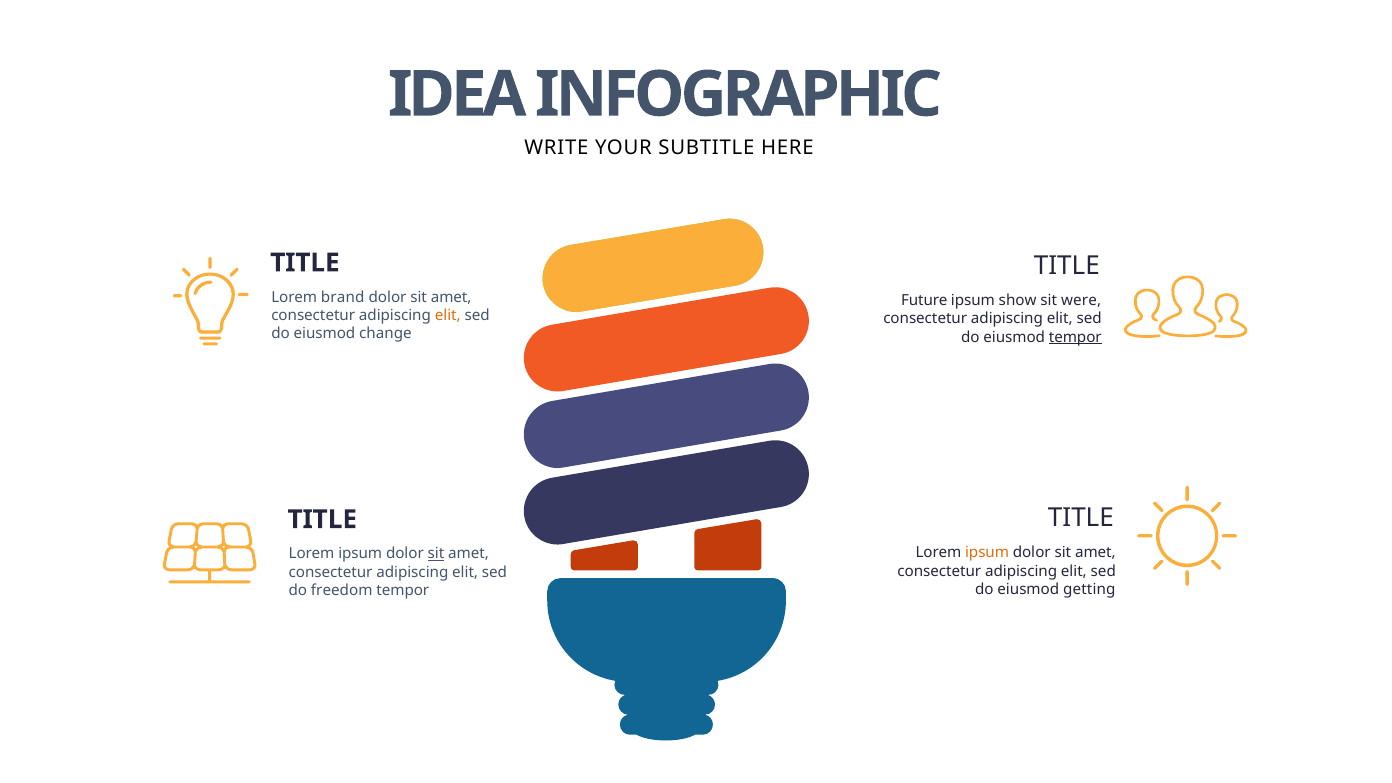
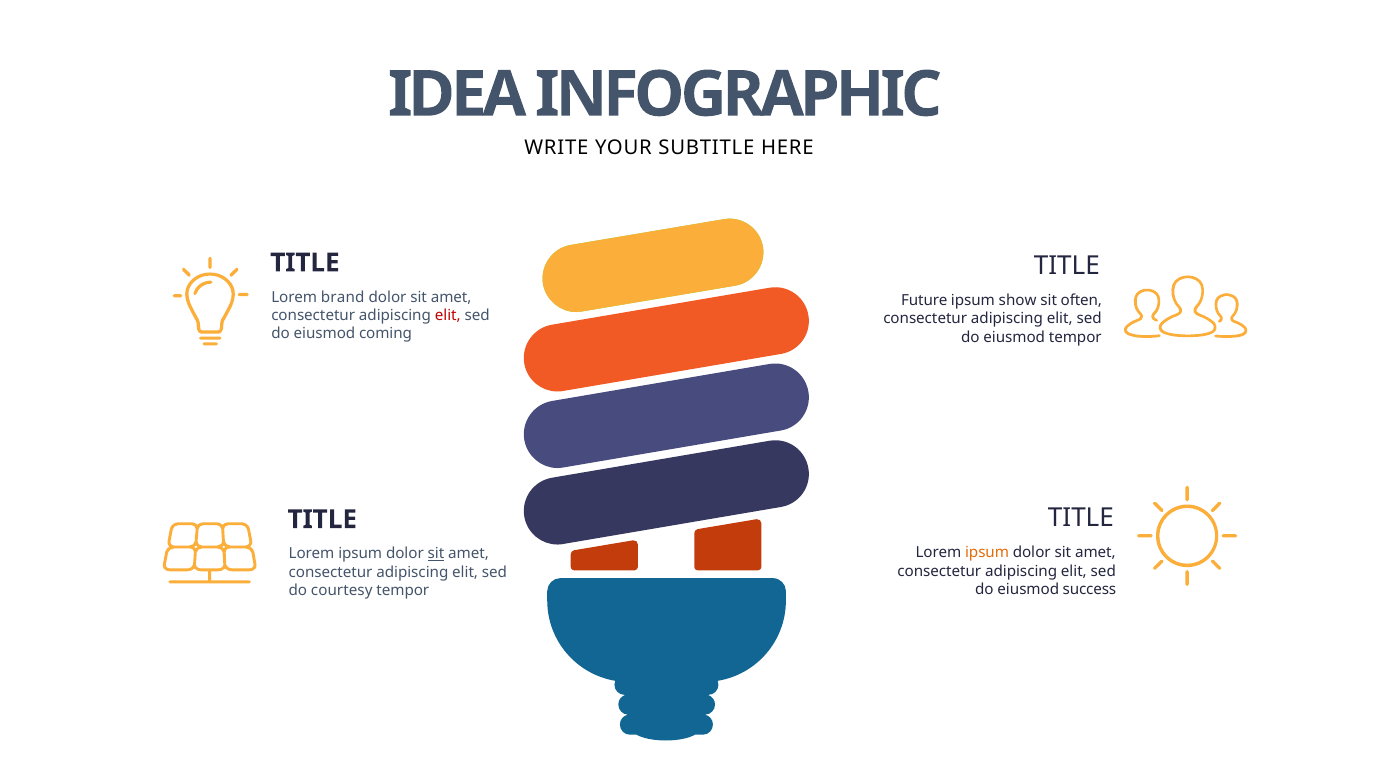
were: were -> often (1081, 301)
elit colour: orange -> red (448, 316)
change: change -> coming (386, 334)
tempor underline: present -> none (1075, 337)
getting: getting -> success (1089, 589)
freedom: freedom -> courtesy (342, 590)
